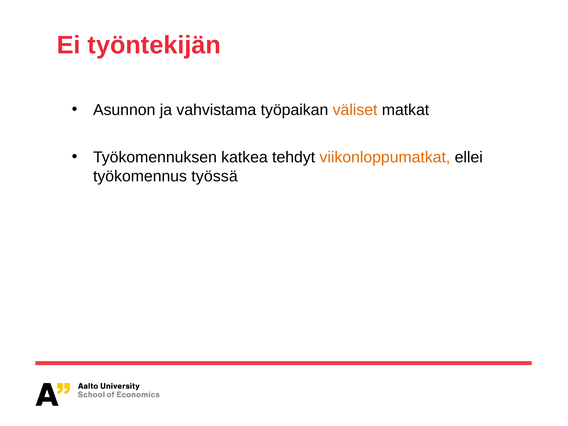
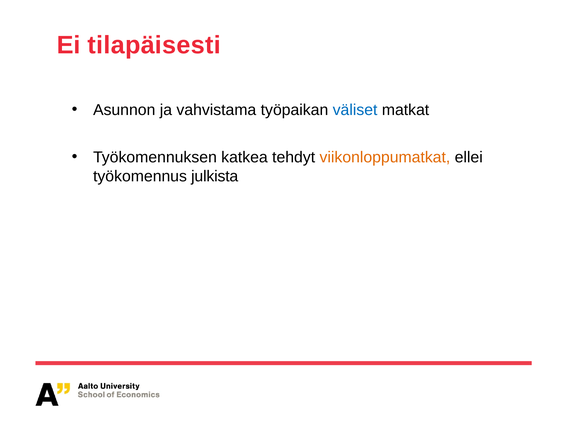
työntekijän: työntekijän -> tilapäisesti (154, 45)
väliset colour: orange -> blue (355, 110)
työssä: työssä -> julkista (215, 176)
